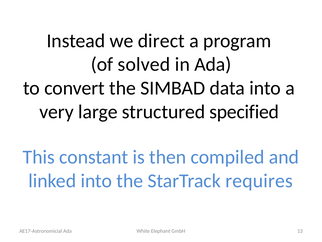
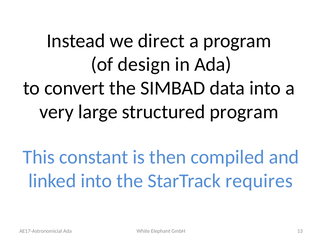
solved: solved -> design (144, 64)
structured specified: specified -> program (244, 112)
